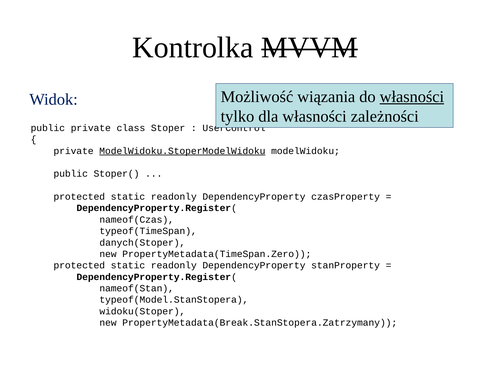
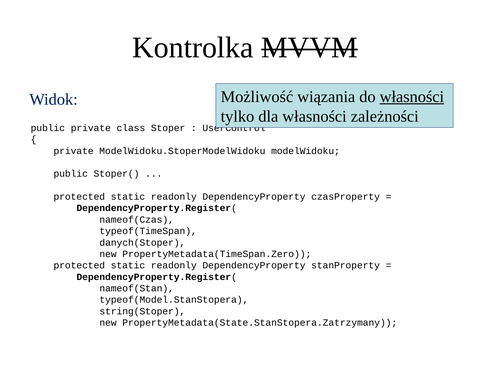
ModelWidoku.StoperModelWidoku underline: present -> none (182, 151)
widoku(Stoper: widoku(Stoper -> string(Stoper (142, 311)
PropertyMetadata(Break.StanStopera.Zatrzymany: PropertyMetadata(Break.StanStopera.Zatrzymany -> PropertyMetadata(State.StanStopera.Zatrzymany (260, 322)
